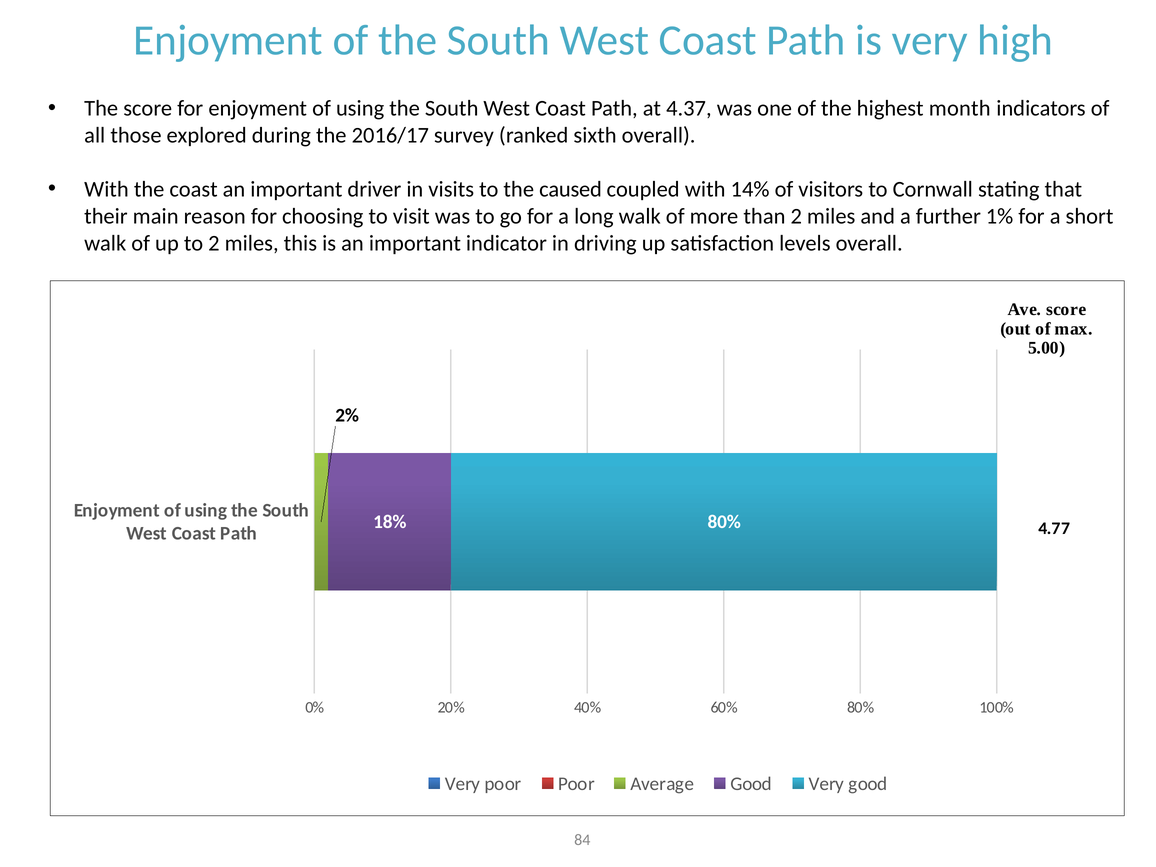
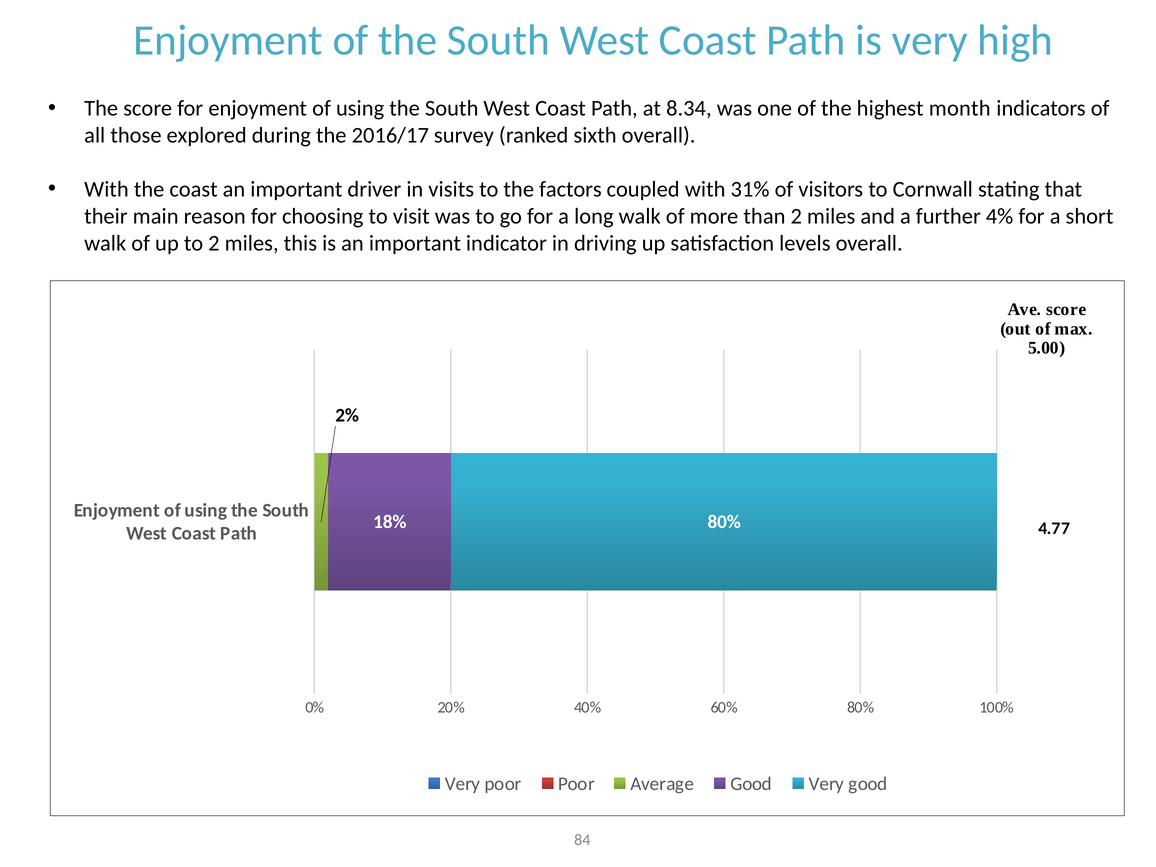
4.37: 4.37 -> 8.34 (689, 108)
caused: caused -> factors (570, 189)
14%: 14% -> 31% (750, 189)
1%: 1% -> 4% (1000, 216)
